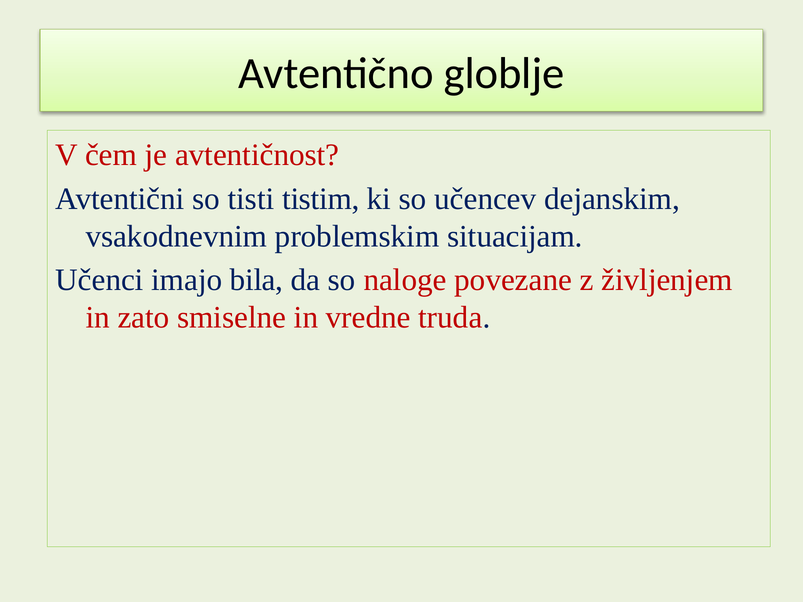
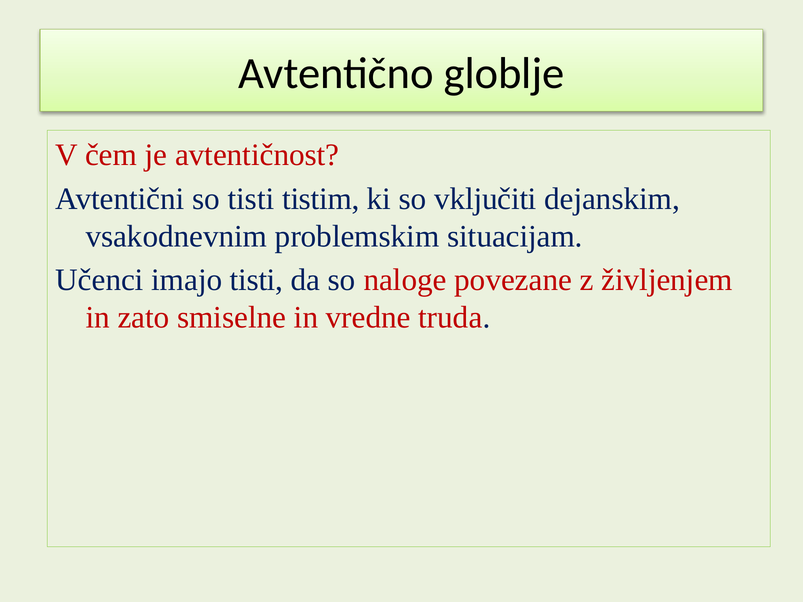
učencev: učencev -> vključiti (485, 199)
imajo bila: bila -> tisti (257, 280)
